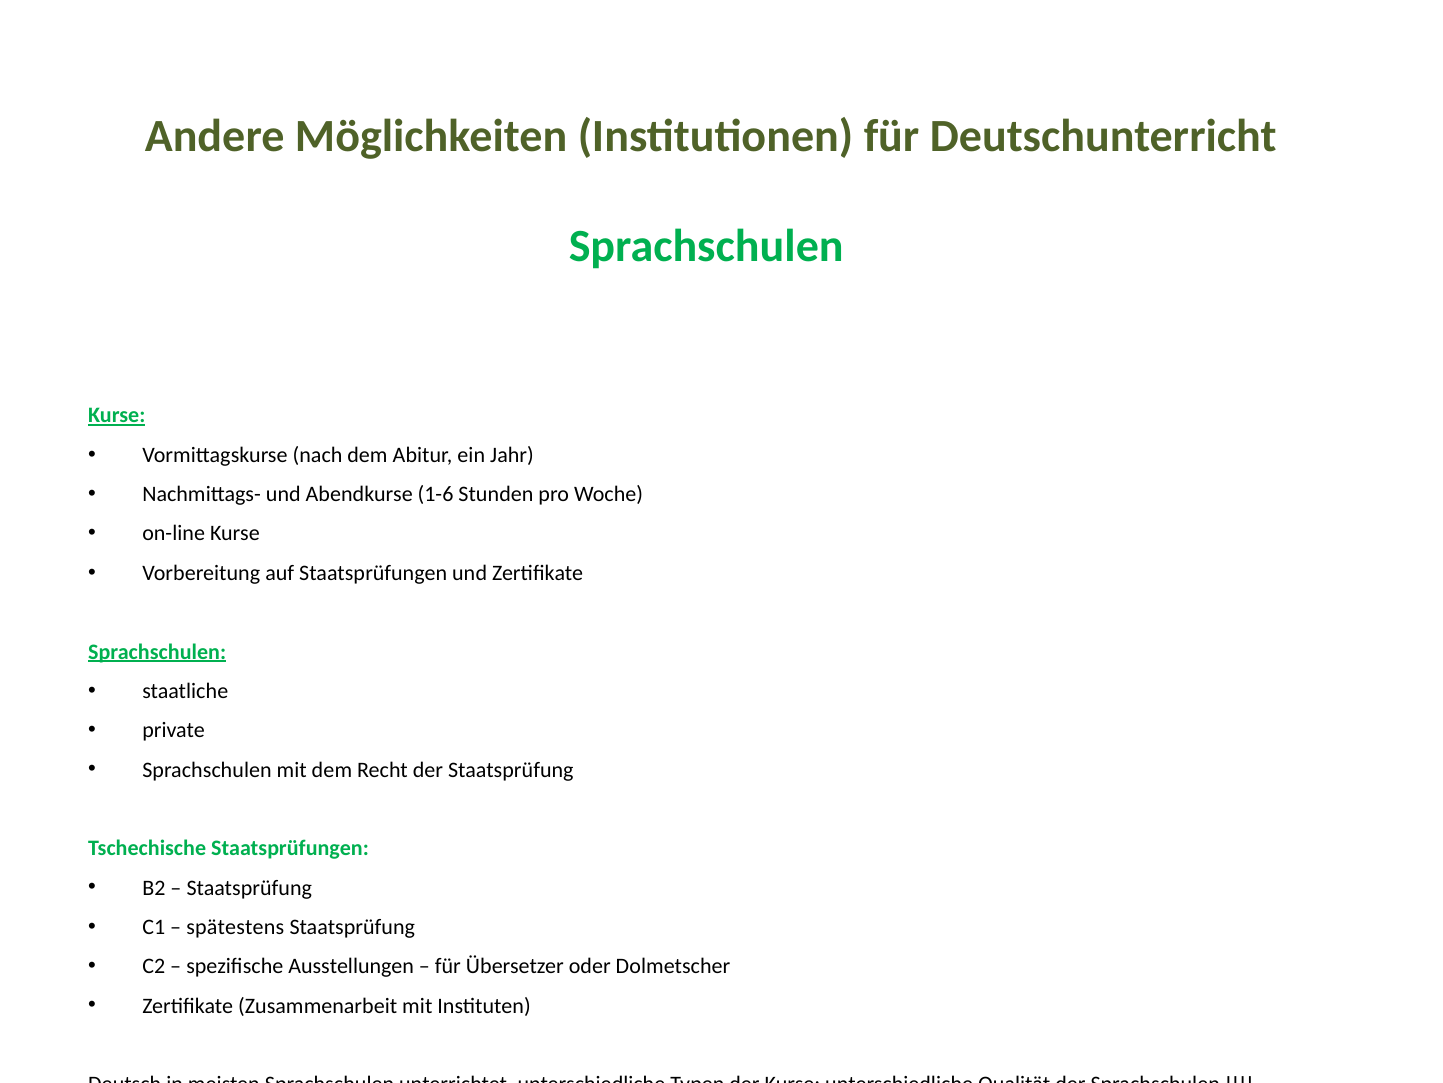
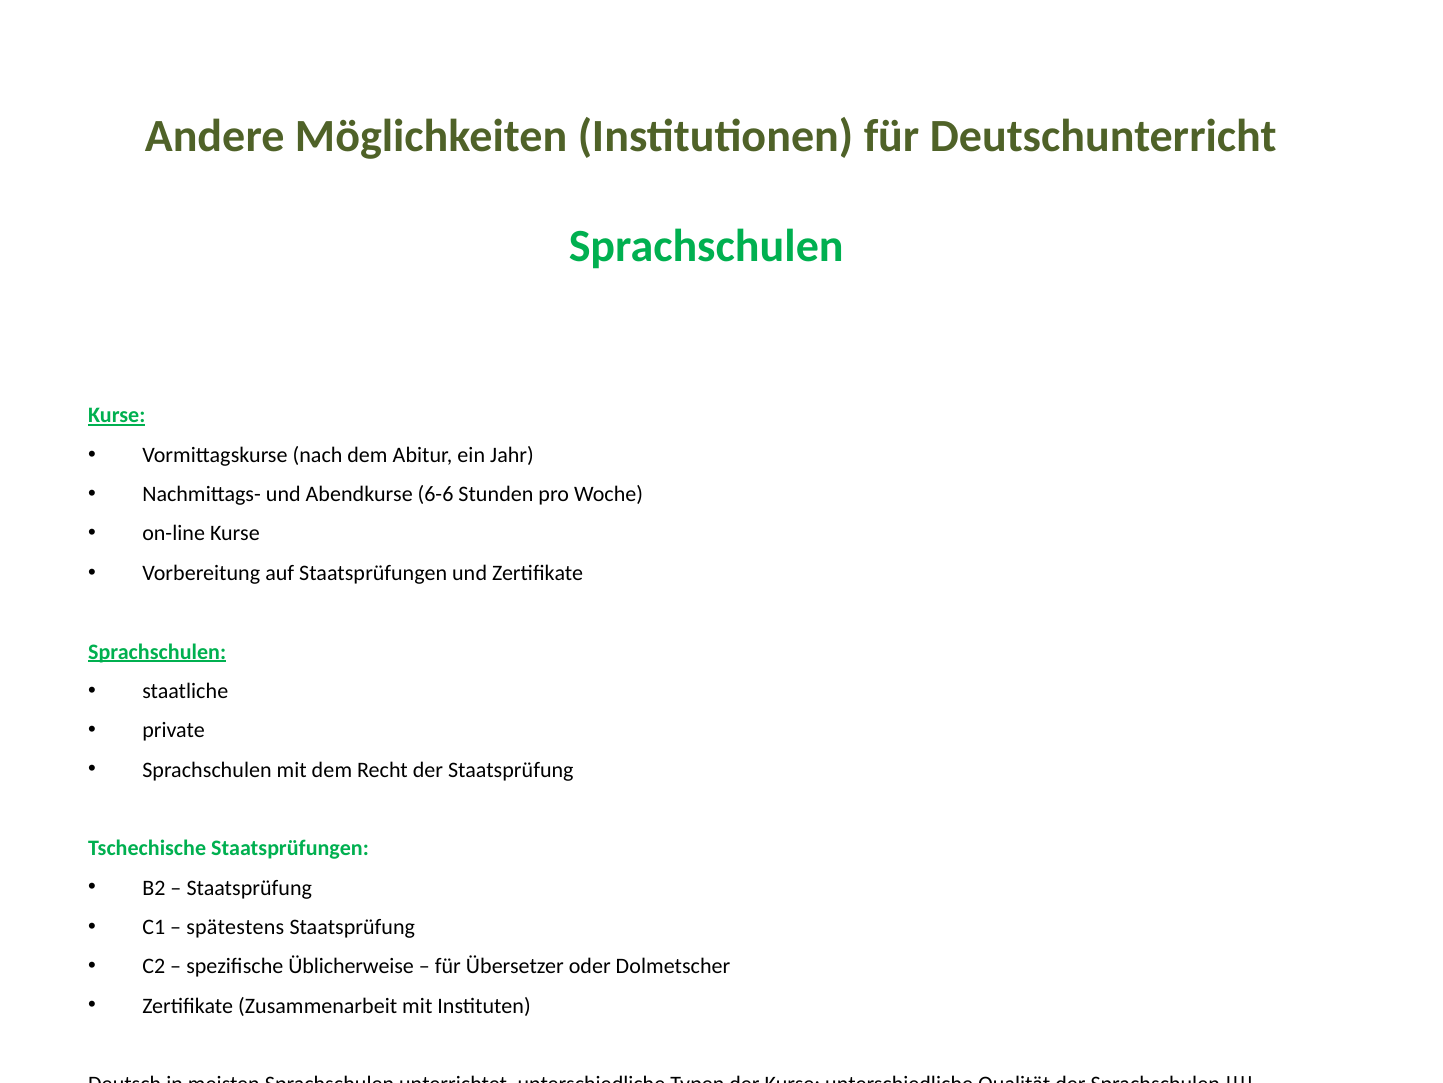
1-6: 1-6 -> 6-6 (436, 494)
Ausstellungen: Ausstellungen -> Üblicherweise (351, 966)
